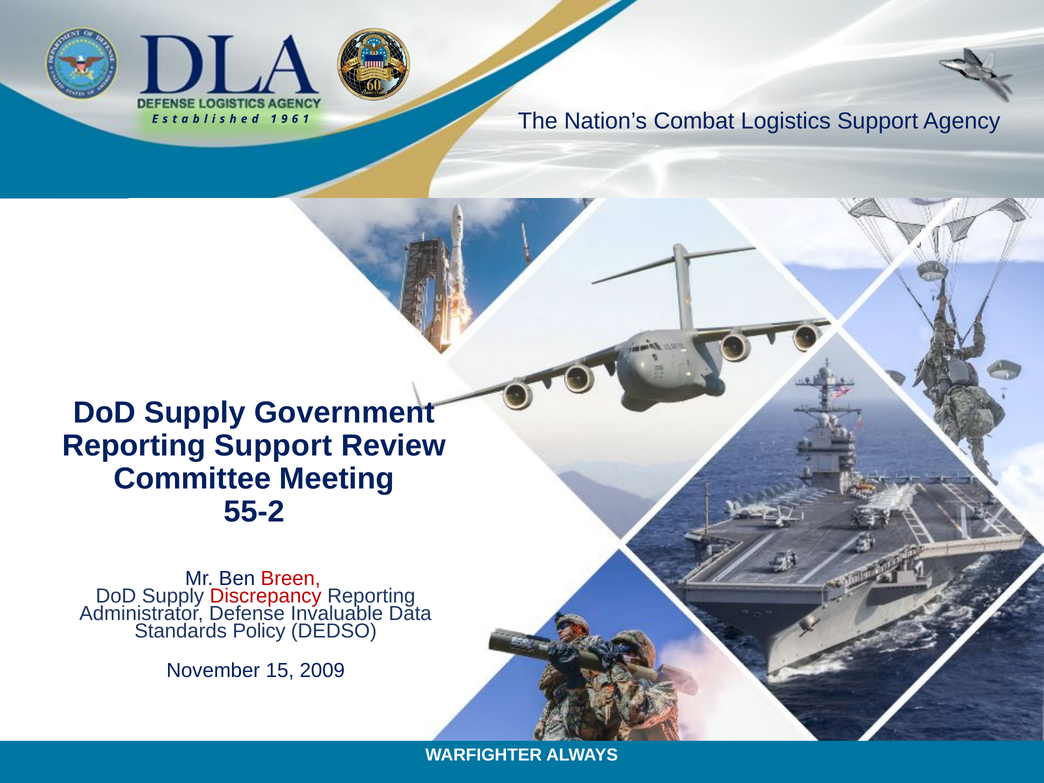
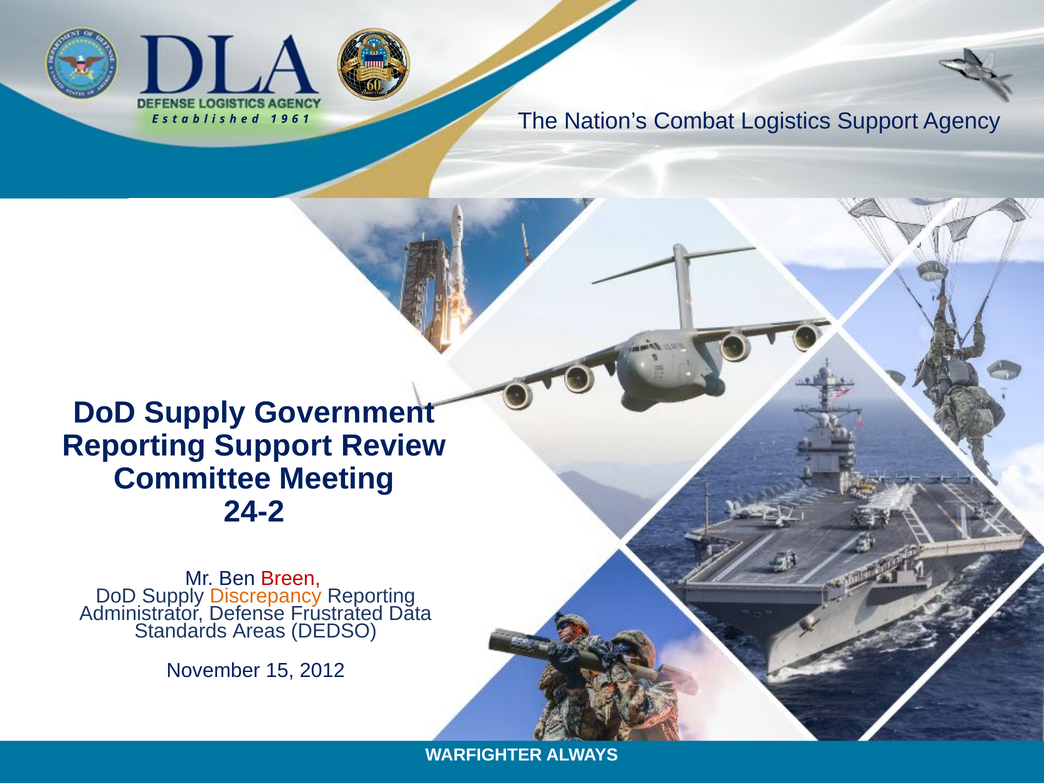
55-2: 55-2 -> 24-2 (254, 512)
Discrepancy colour: red -> orange (266, 596)
Invaluable: Invaluable -> Frustrated (337, 614)
Policy: Policy -> Areas (259, 631)
2009: 2009 -> 2012 (322, 671)
